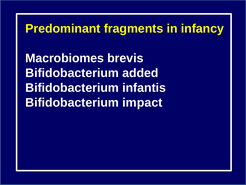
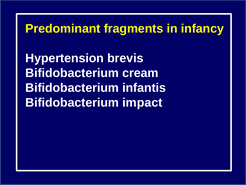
Macrobiomes: Macrobiomes -> Hypertension (65, 58)
added: added -> cream (140, 73)
